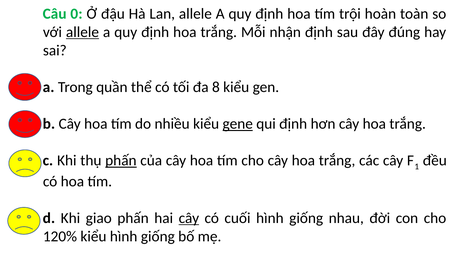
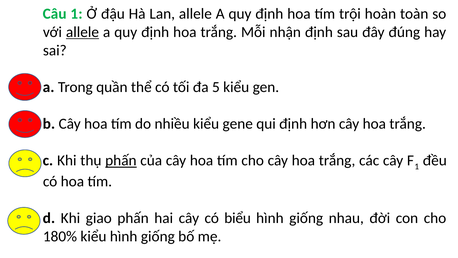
Câu 0: 0 -> 1 (77, 14)
8: 8 -> 5 (216, 87)
gene underline: present -> none (238, 124)
cây underline: present -> none (189, 218)
cuối: cuối -> biểu (238, 218)
120%: 120% -> 180% (60, 236)
